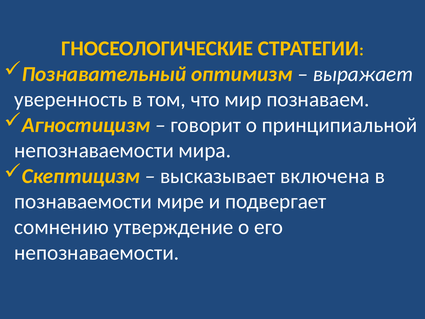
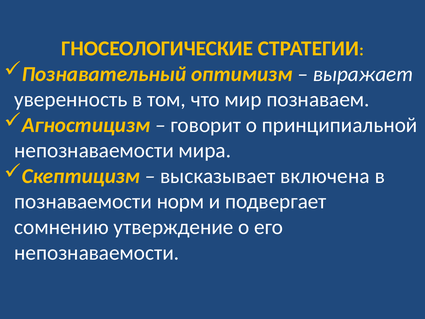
мире: мире -> норм (180, 201)
